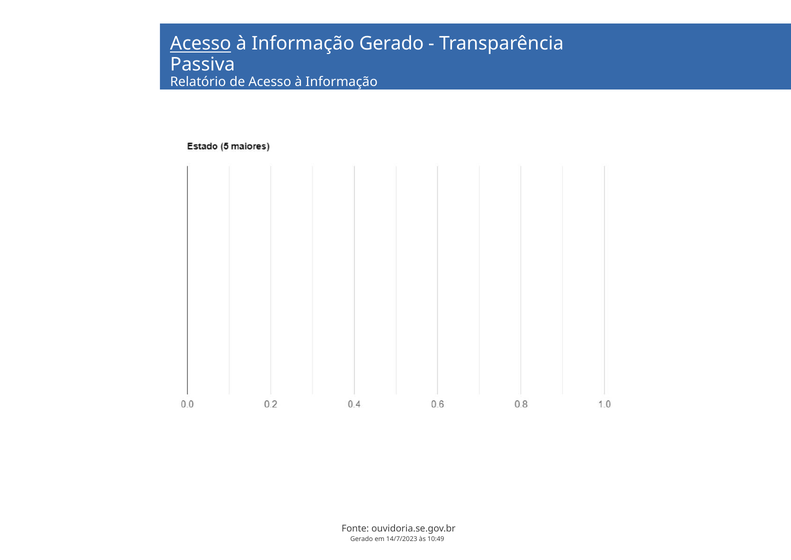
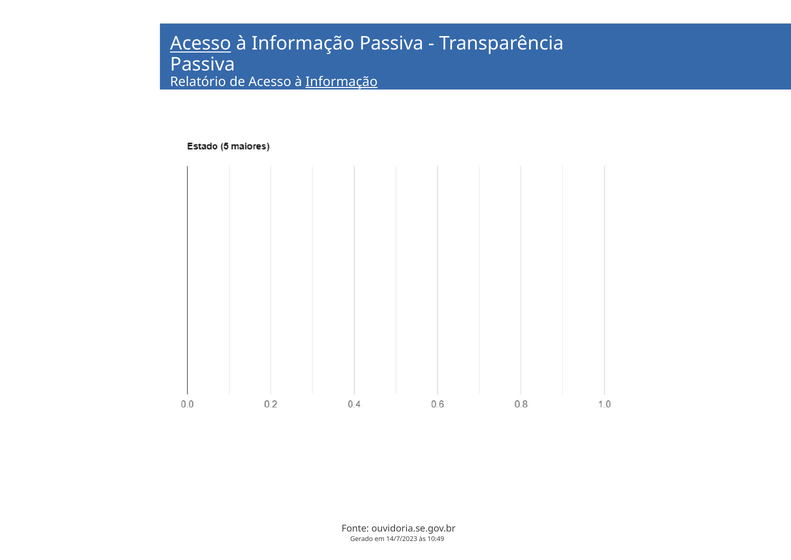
Informação Gerado: Gerado -> Passiva (391, 44)
Informação underline: none -> present (342, 82)
2022: 2022 -> 2024 (353, 96)
